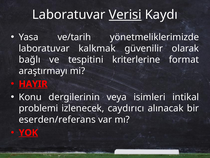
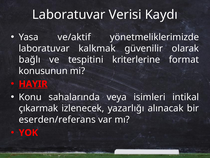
Verisi underline: present -> none (125, 15)
ve/tarih: ve/tarih -> ve/aktif (74, 37)
araştırmayı: araştırmayı -> konusunun (43, 71)
dergilerinin: dergilerinin -> sahalarında (74, 97)
problemi: problemi -> çıkarmak (38, 108)
caydırıcı: caydırıcı -> yazarlığı (126, 108)
YOK underline: present -> none (28, 132)
